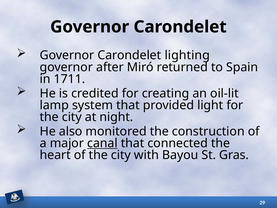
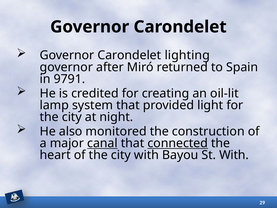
1711: 1711 -> 9791 (69, 79)
connected underline: none -> present (178, 143)
St Gras: Gras -> With (234, 155)
